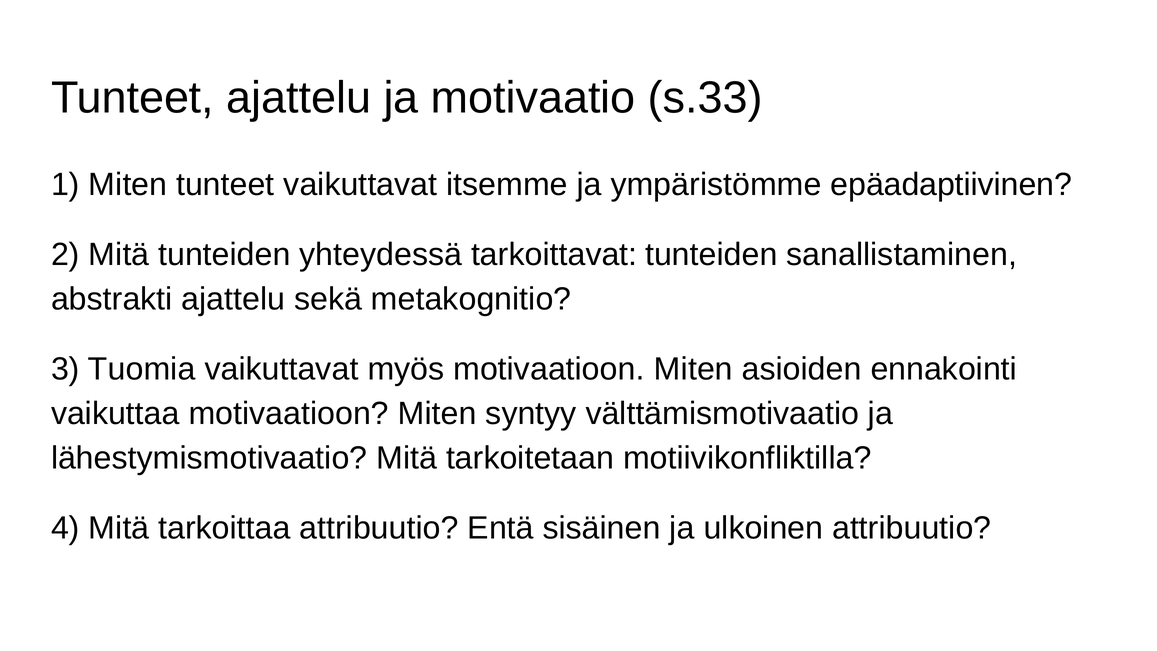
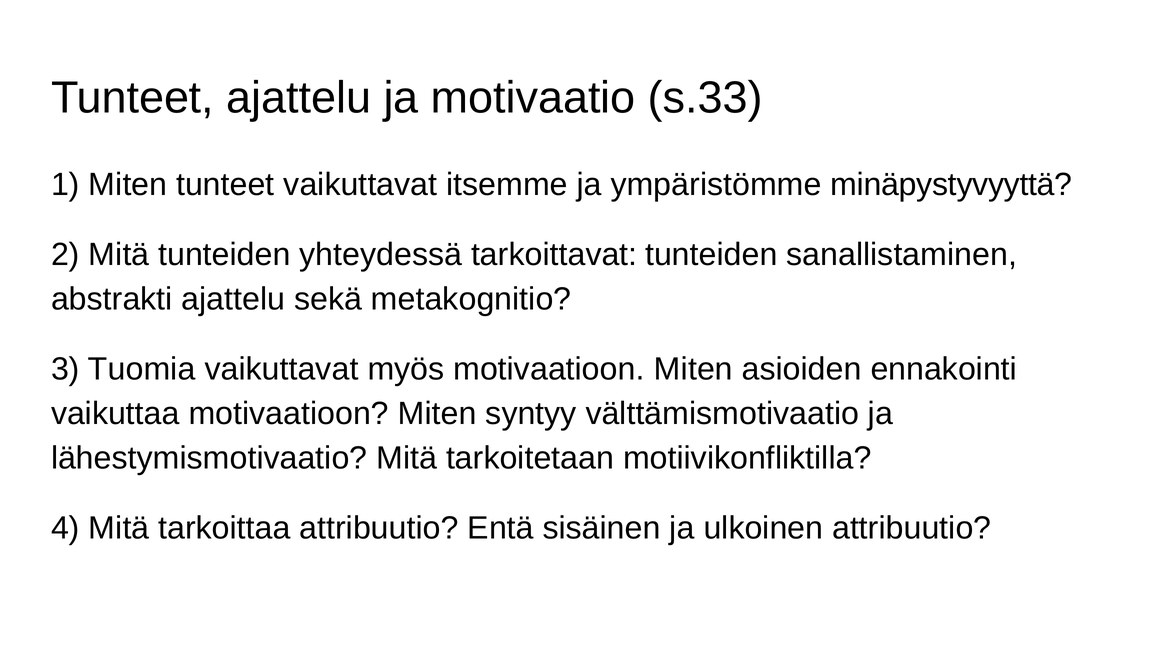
epäadaptiivinen: epäadaptiivinen -> minäpystyvyyttä (951, 185)
